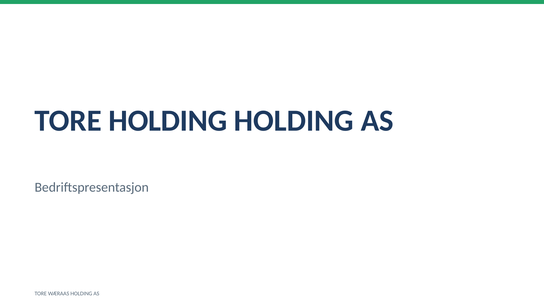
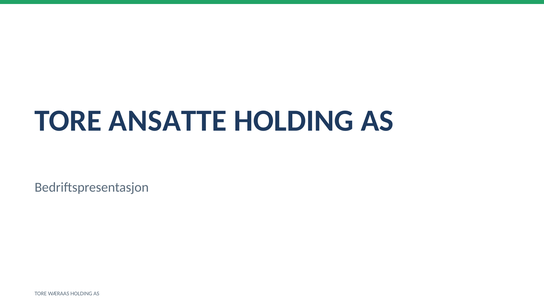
TORE HOLDING: HOLDING -> ANSATTE (168, 121)
